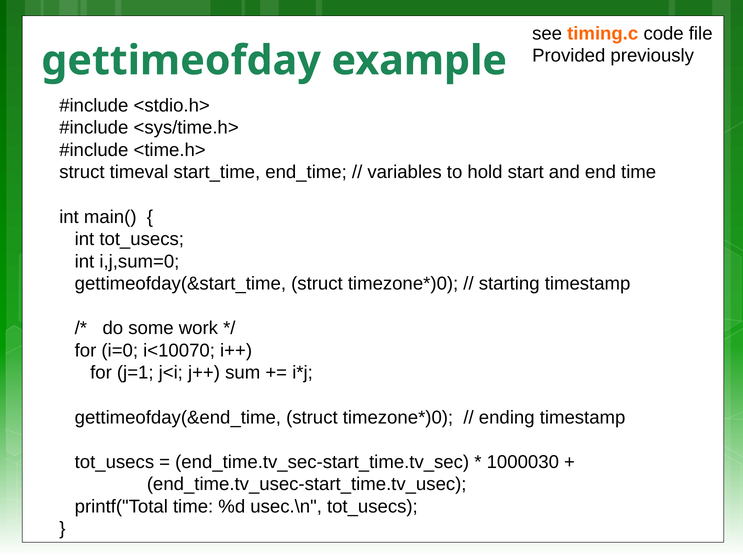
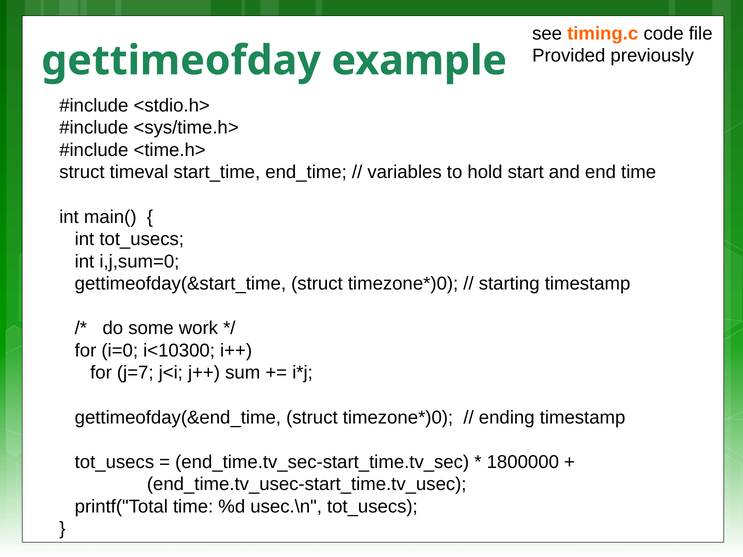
i<10070: i<10070 -> i<10300 (179, 351)
j=1: j=1 -> j=7 (135, 373)
1000030: 1000030 -> 1800000 (523, 462)
